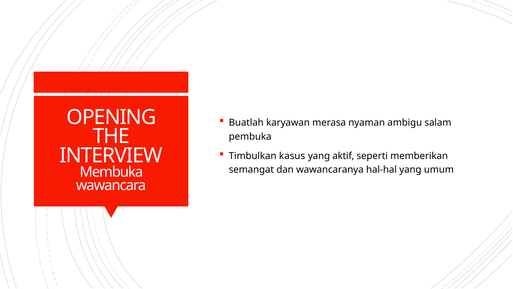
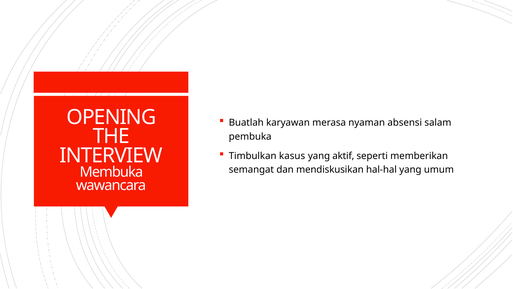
ambigu: ambigu -> absensi (405, 123)
wawancaranya: wawancaranya -> mendiskusikan (330, 169)
